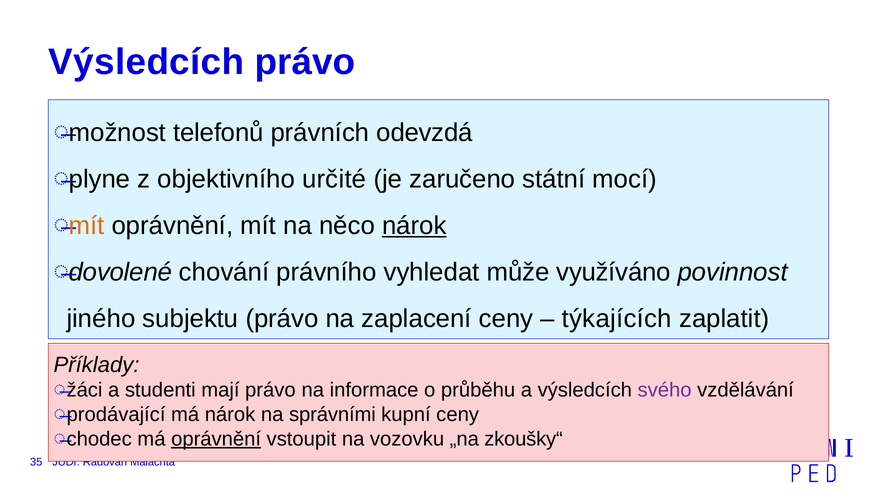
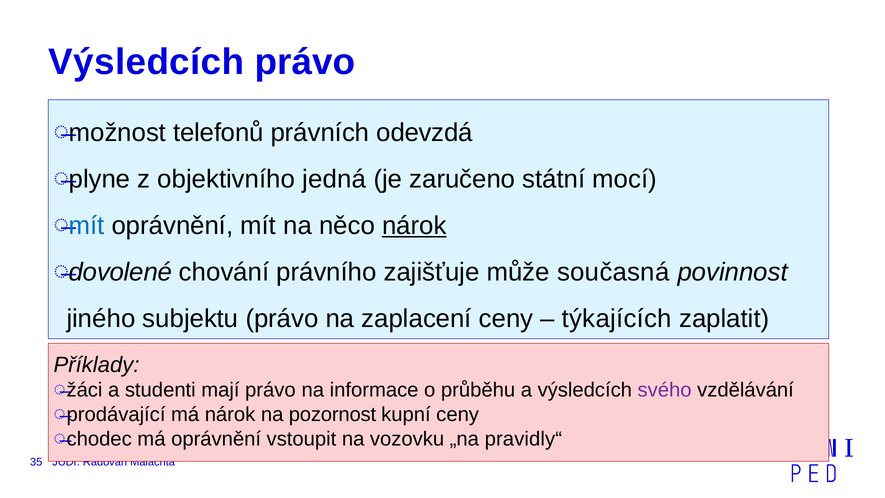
určité: určité -> jedná (334, 179)
mít colour: orange -> blue (87, 226)
vyhledat: vyhledat -> zajišťuje (432, 272)
využíváno: využíváno -> současná (613, 272)
správními: správními -> pozornost (332, 414)
oprávnění underline: present -> none (216, 439)
zkoušky“: zkoušky“ -> pravidly“ (523, 439)
